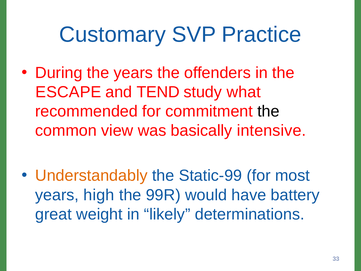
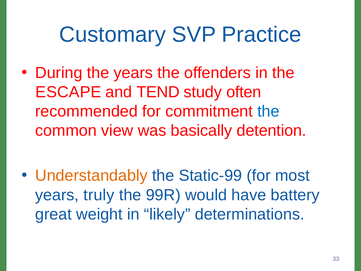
what: what -> often (244, 92)
the colour: black -> blue (268, 111)
intensive: intensive -> detention (272, 131)
high: high -> truly (99, 195)
